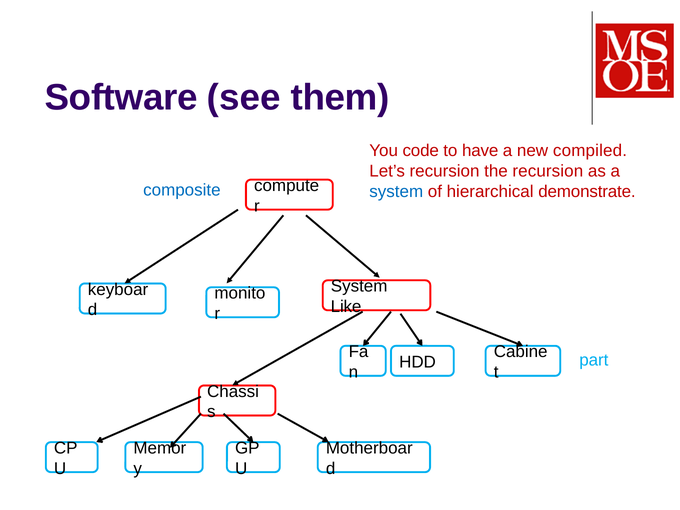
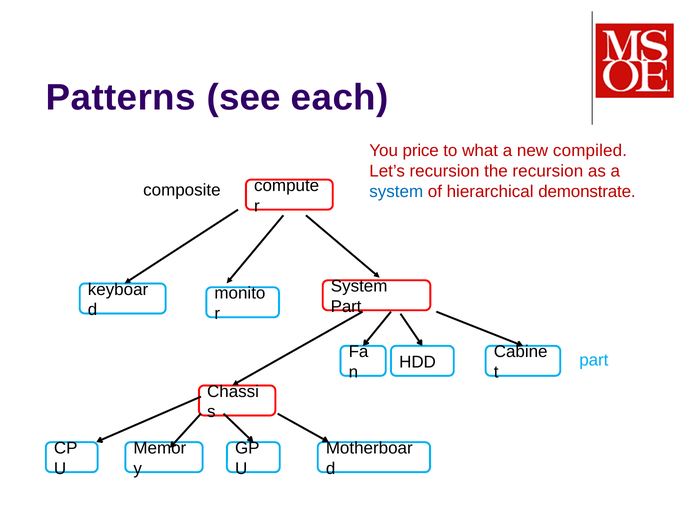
Software: Software -> Patterns (121, 98)
them: them -> each (340, 98)
code: code -> price (421, 151)
have: have -> what (480, 151)
composite colour: blue -> black (182, 190)
Like: Like -> Part (346, 307)
